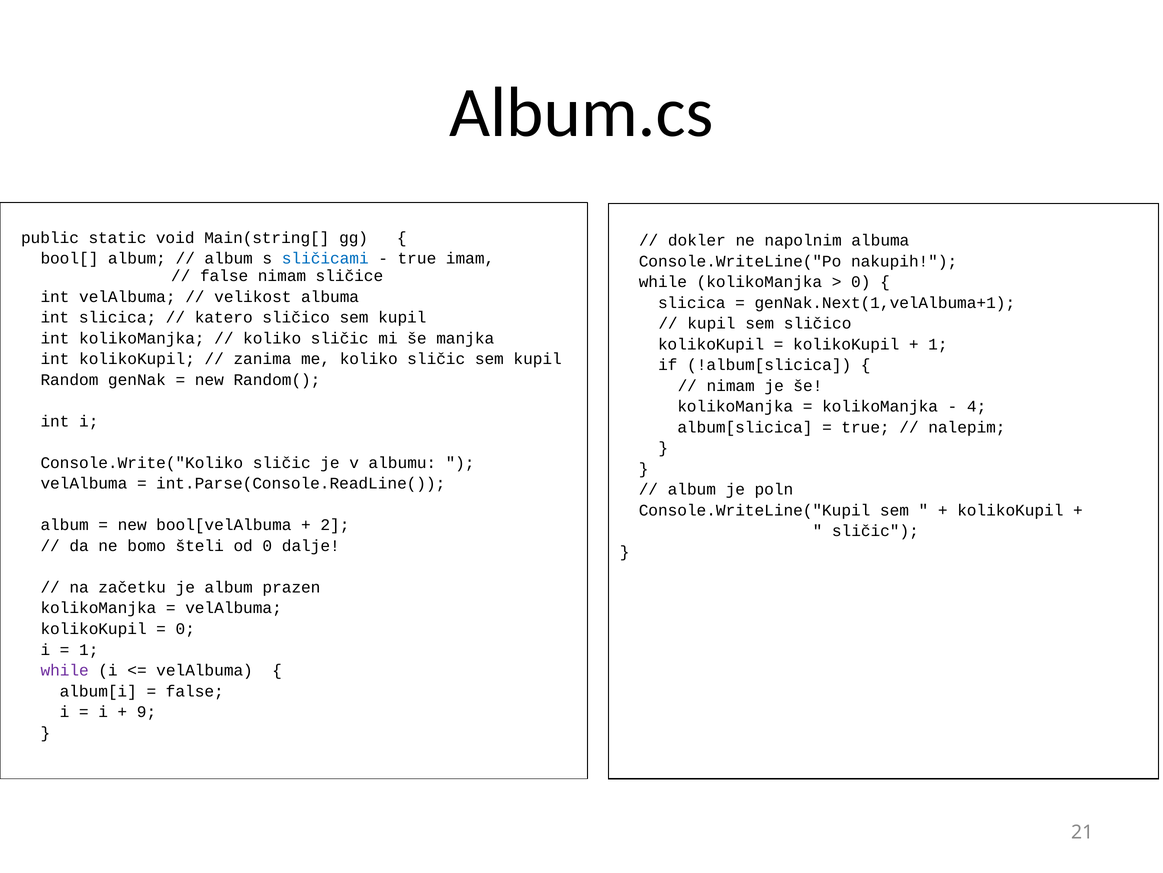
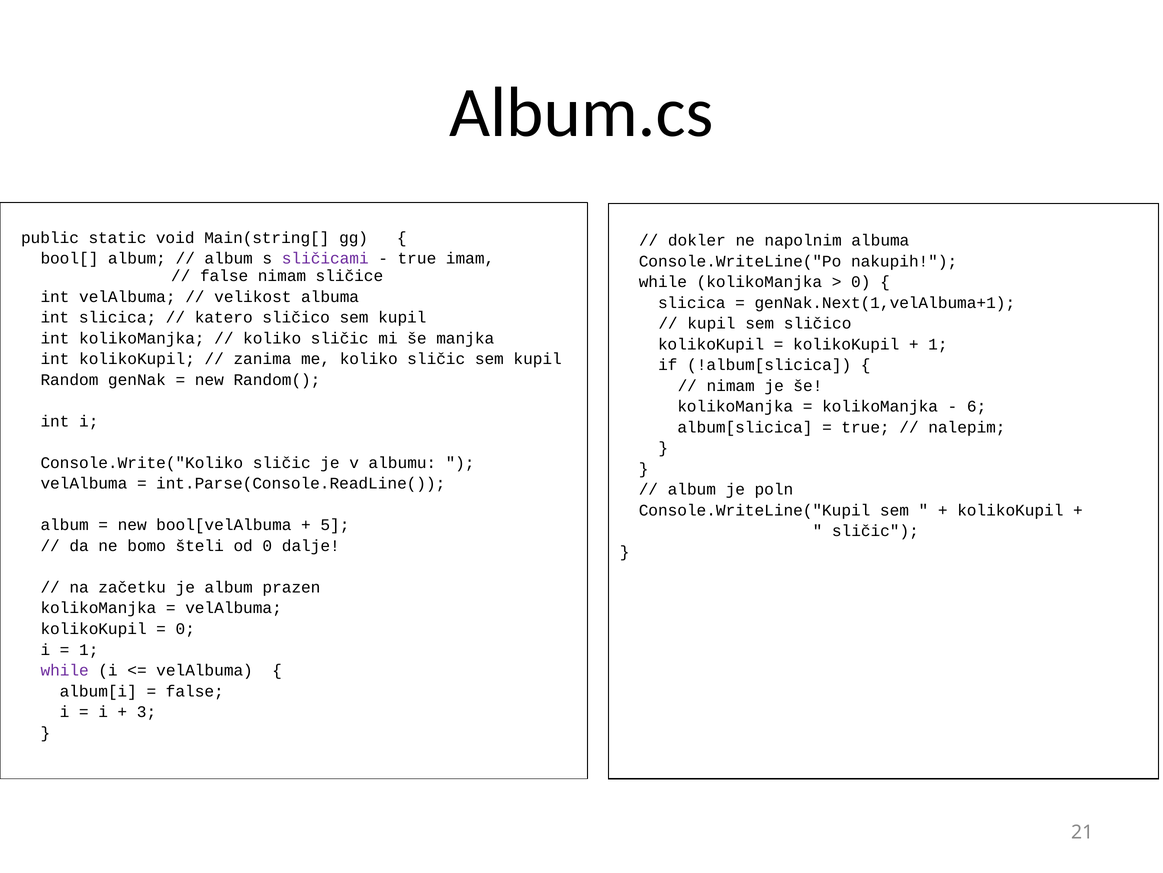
sličicami colour: blue -> purple (325, 258)
4: 4 -> 6 (977, 406)
2: 2 -> 5 (335, 525)
9: 9 -> 3 (147, 711)
